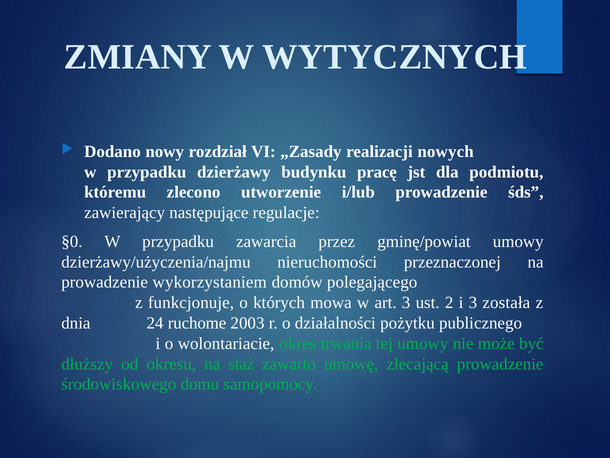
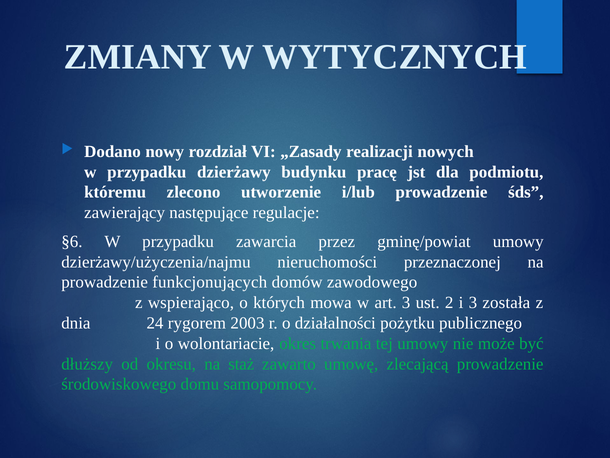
§0: §0 -> §6 (72, 241)
wykorzystaniem: wykorzystaniem -> funkcjonujących (210, 282)
polegającego: polegającego -> zawodowego (372, 282)
funkcjonuje: funkcjonuje -> wspierająco (191, 302)
ruchome: ruchome -> rygorem (197, 323)
